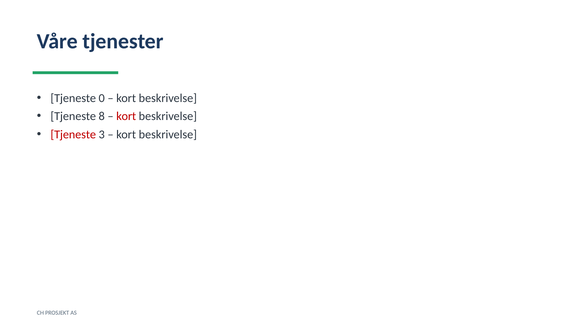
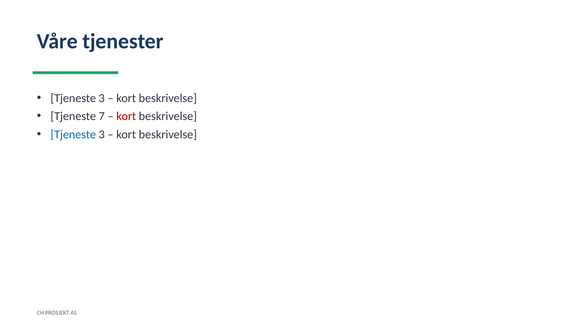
0: 0 -> 3 (102, 98)
8: 8 -> 7 (102, 116)
Tjeneste colour: red -> blue (73, 135)
